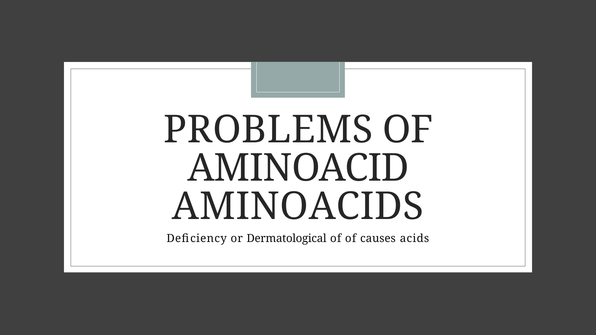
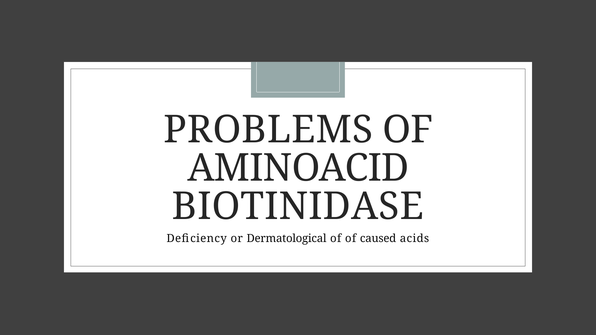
AMINOACIDS: AMINOACIDS -> BIOTINIDASE (298, 207)
causes: causes -> caused (378, 239)
